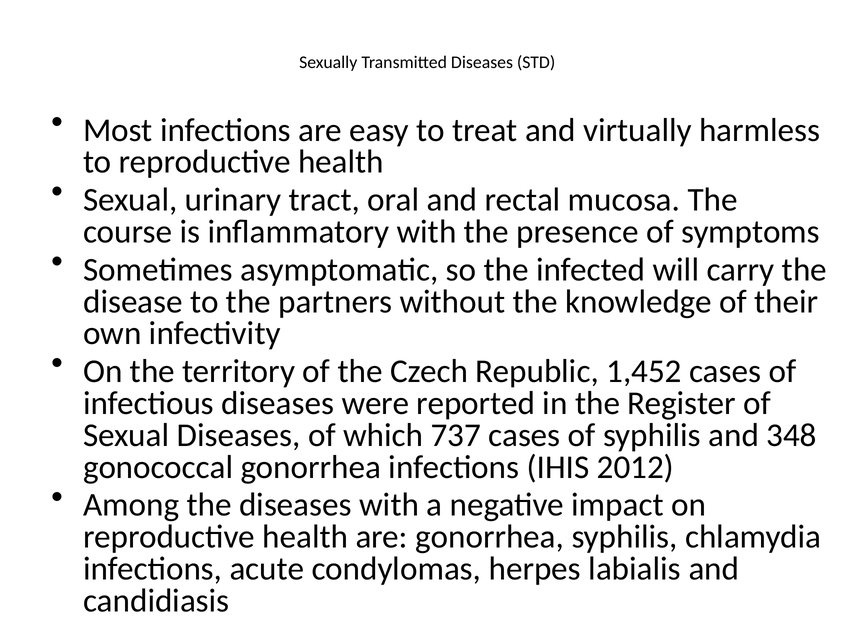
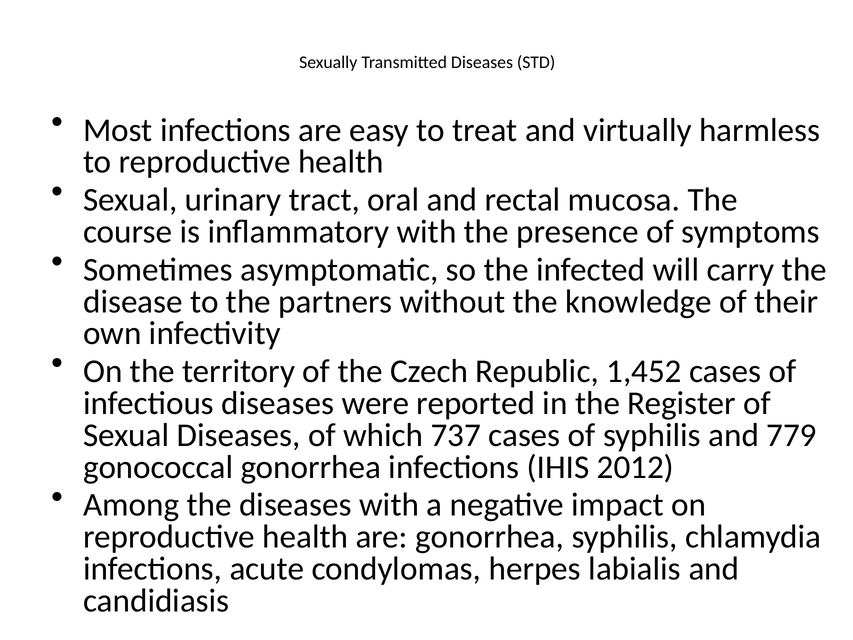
348: 348 -> 779 (792, 435)
